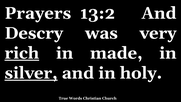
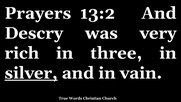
rich underline: present -> none (22, 53)
made: made -> three (116, 53)
holy: holy -> vain (141, 73)
